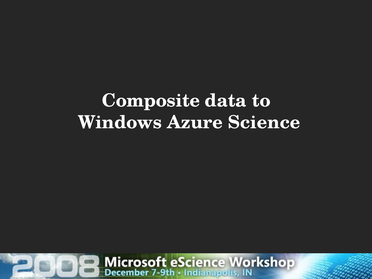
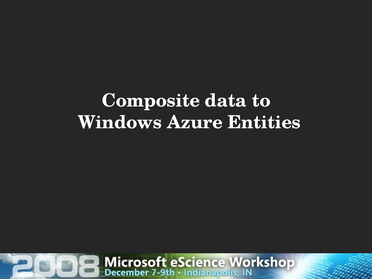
Science: Science -> Entities (264, 122)
